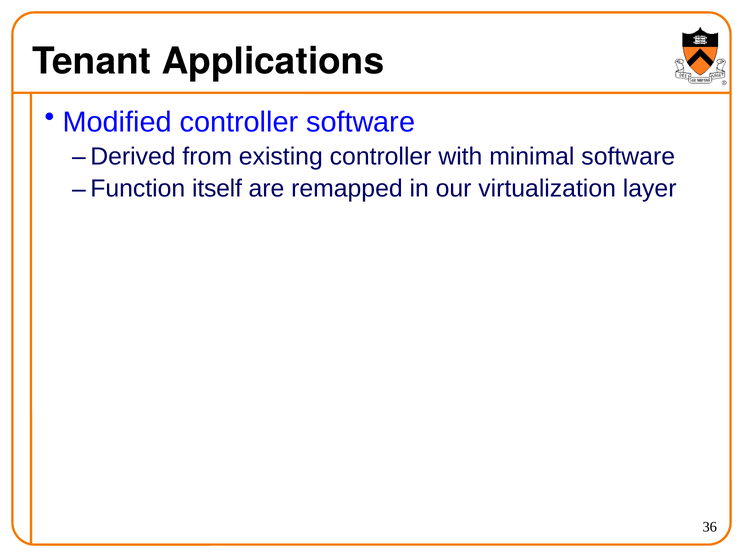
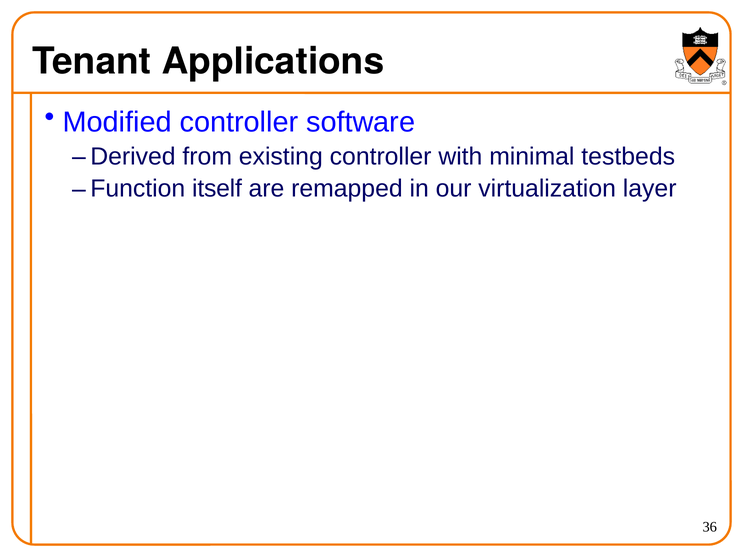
minimal software: software -> testbeds (628, 157)
